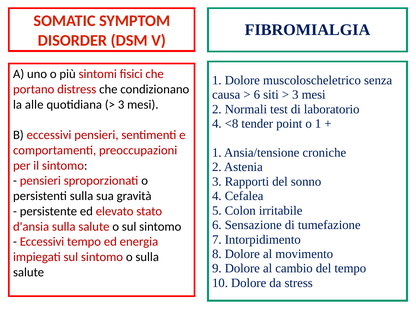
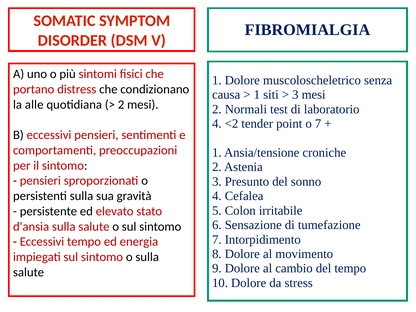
6: 6 -> 1 (257, 95)
3: 3 -> 2 (121, 105)
<8: <8 -> <2 (232, 124)
o 1: 1 -> 7 (318, 124)
Rapporti: Rapporti -> Presunto (247, 182)
